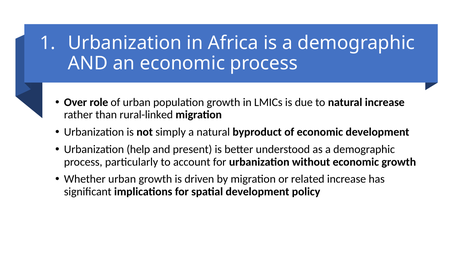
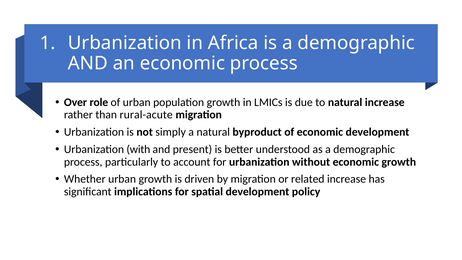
rural-linked: rural-linked -> rural-acute (146, 115)
help: help -> with (138, 149)
